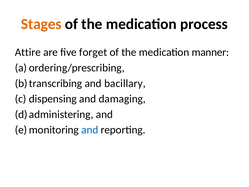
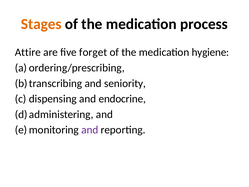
manner: manner -> hygiene (210, 52)
bacillary: bacillary -> seniority (125, 83)
damaging: damaging -> endocrine (122, 99)
and colour: blue -> purple (90, 130)
